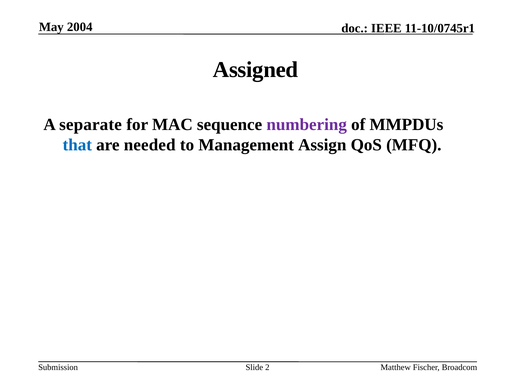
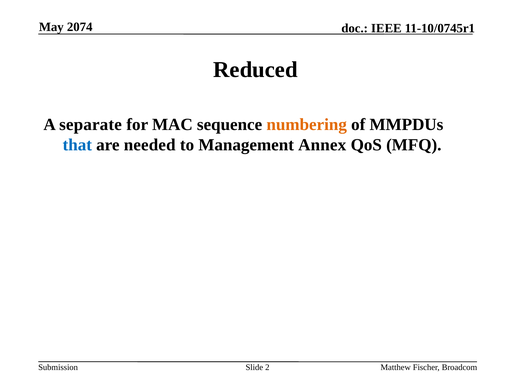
2004: 2004 -> 2074 (80, 27)
Assigned: Assigned -> Reduced (255, 70)
numbering colour: purple -> orange (307, 125)
Assign: Assign -> Annex (322, 145)
